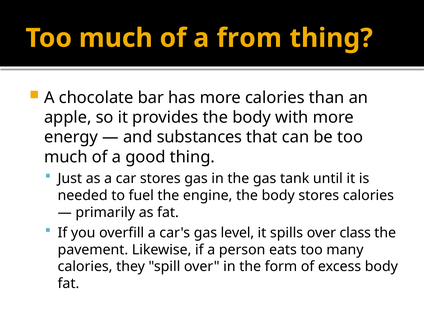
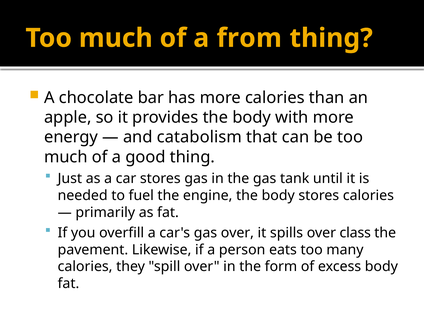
substances: substances -> catabolism (199, 137)
gas level: level -> over (237, 233)
